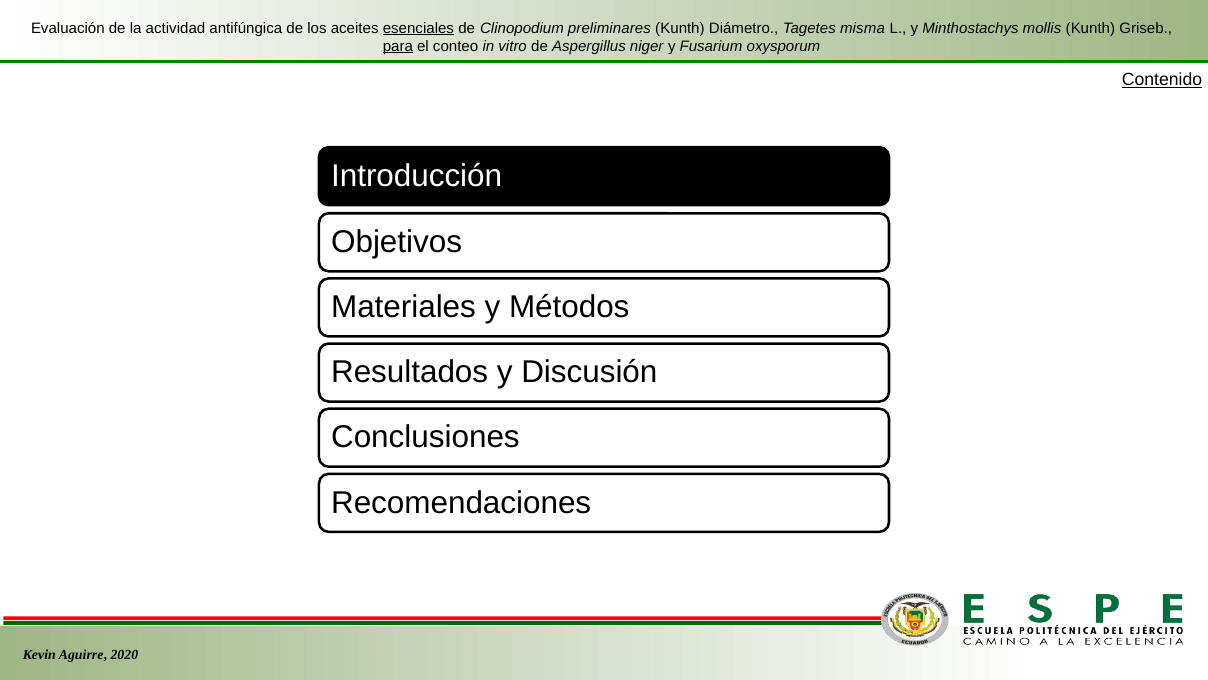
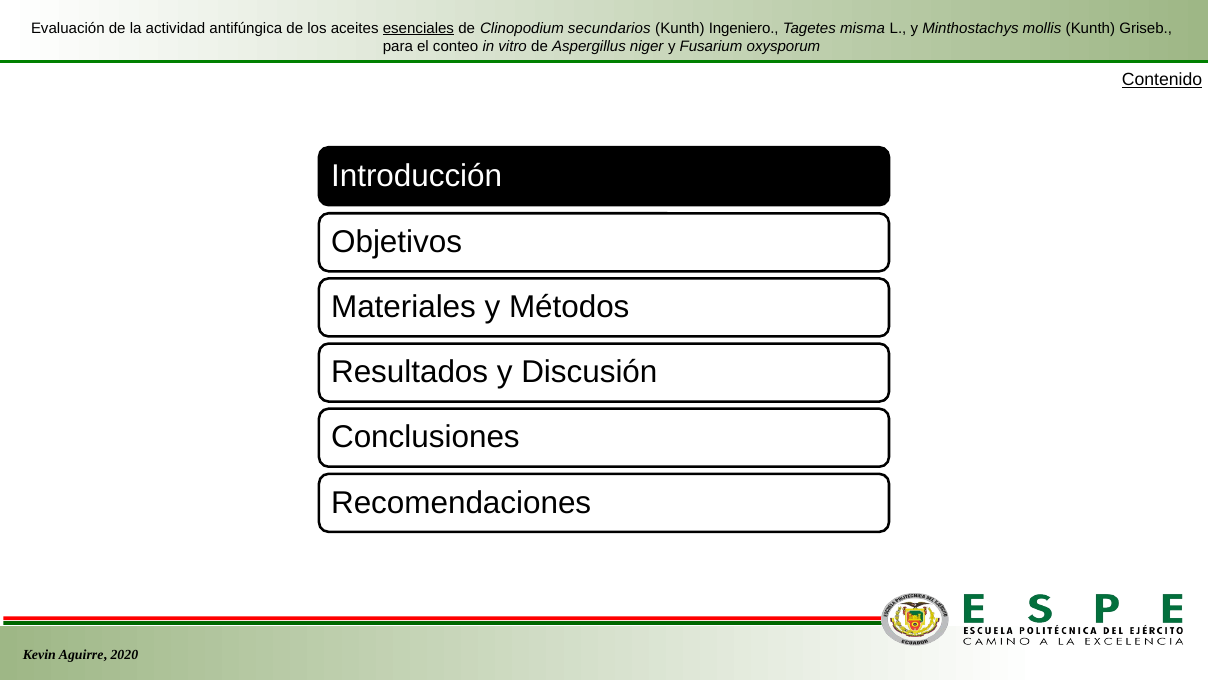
preliminares: preliminares -> secundarios (609, 28)
Diámetro: Diámetro -> Ingeniero (744, 28)
para underline: present -> none (398, 46)
